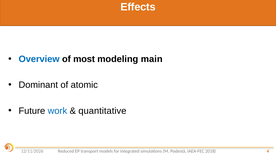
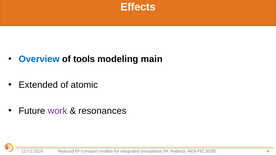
most: most -> tools (84, 59)
Dominant: Dominant -> Extended (38, 85)
work colour: blue -> purple (57, 111)
quantitative: quantitative -> resonances (102, 111)
